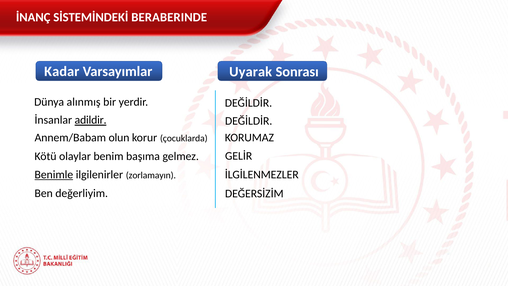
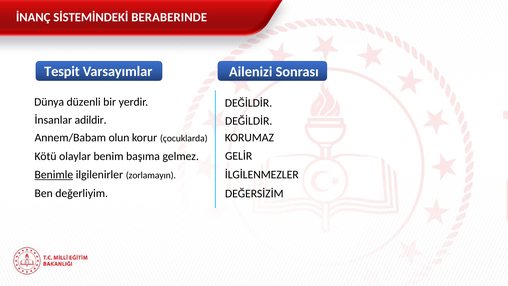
Kadar: Kadar -> Tespit (62, 72)
Uyarak: Uyarak -> Ailenizi (251, 72)
alınmış: alınmış -> düzenli (84, 102)
adildir underline: present -> none (91, 120)
